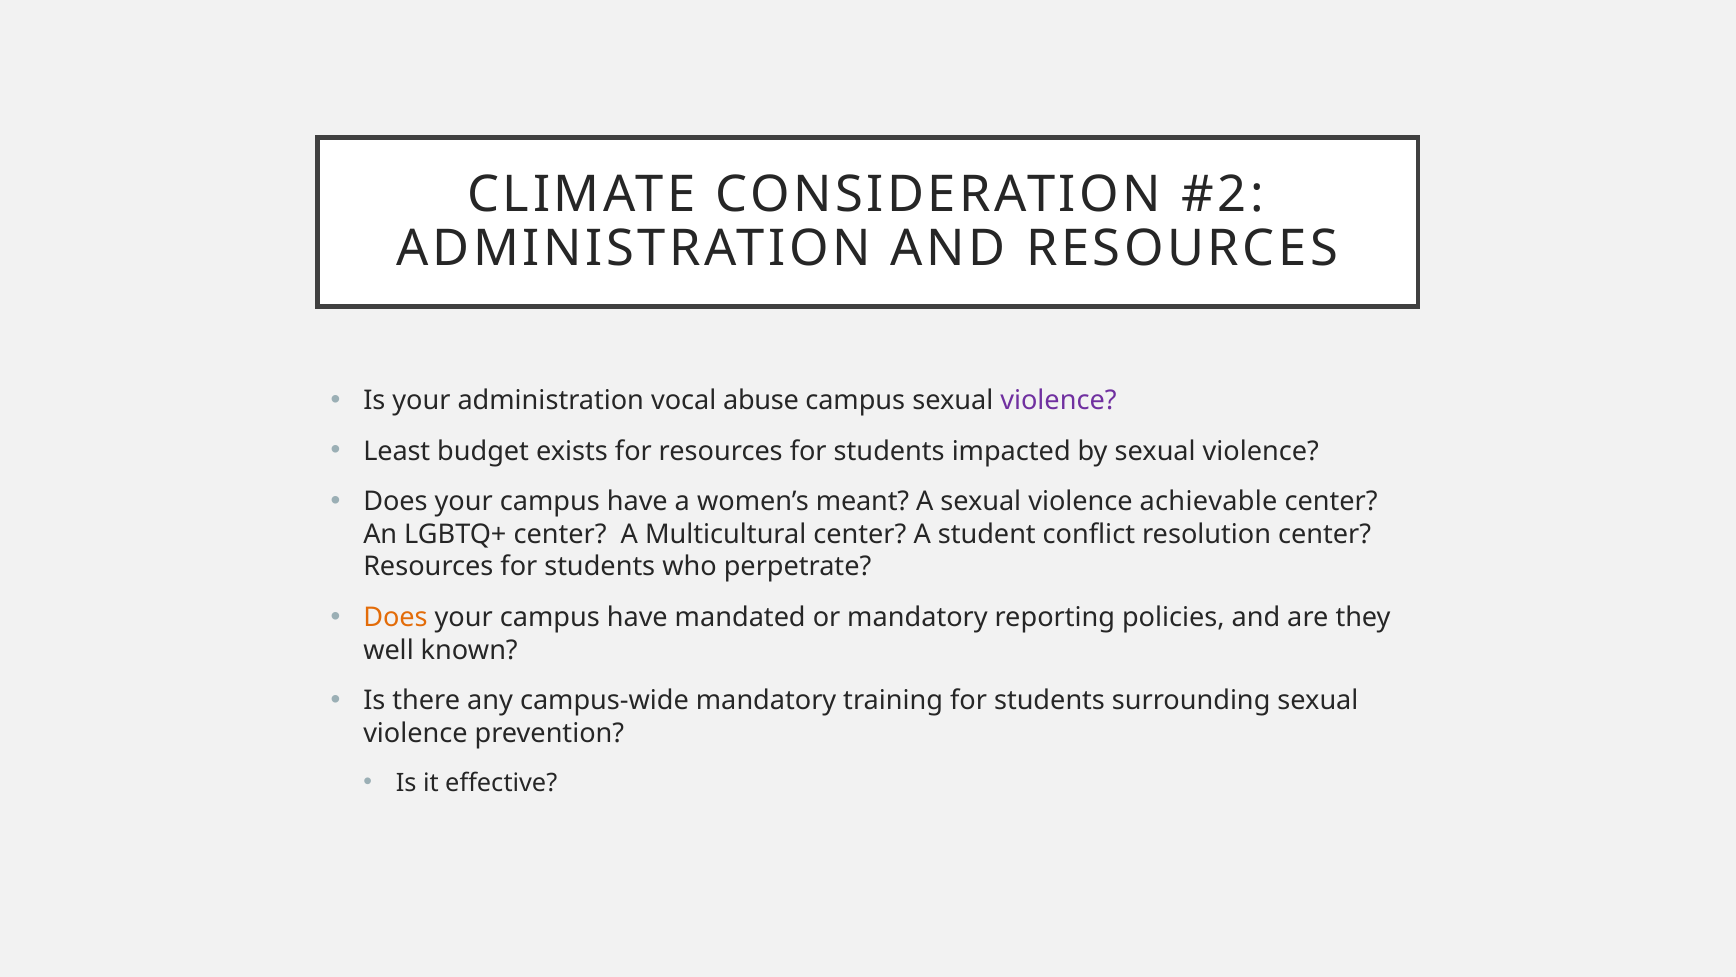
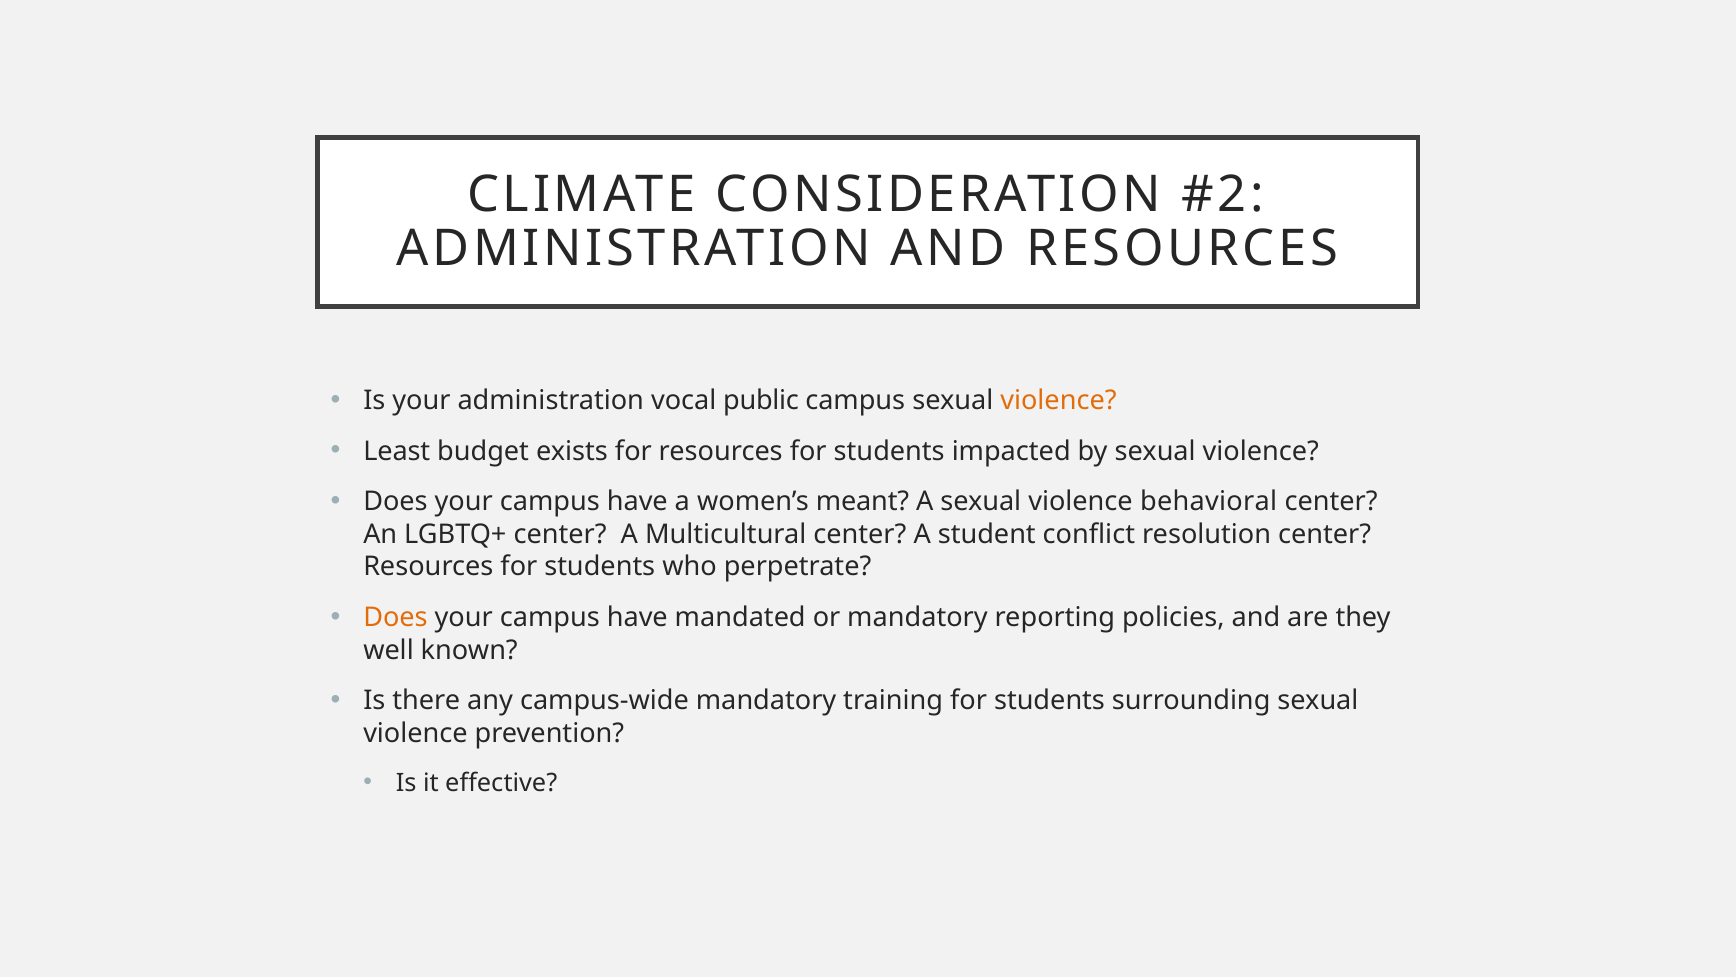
abuse: abuse -> public (761, 400)
violence colour: purple -> orange (1058, 400)
achievable: achievable -> behavioral (1209, 502)
